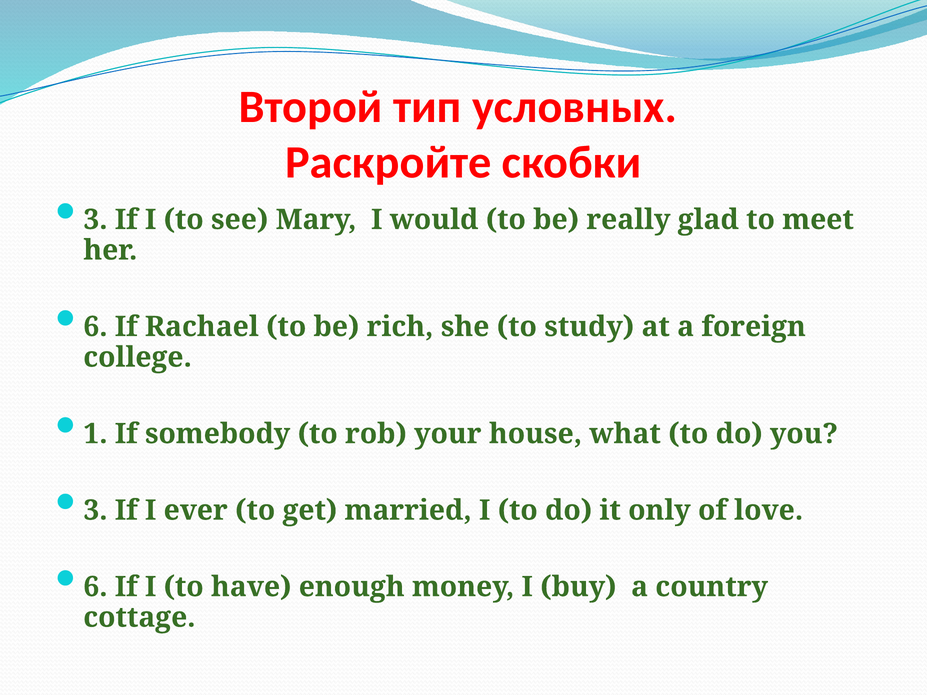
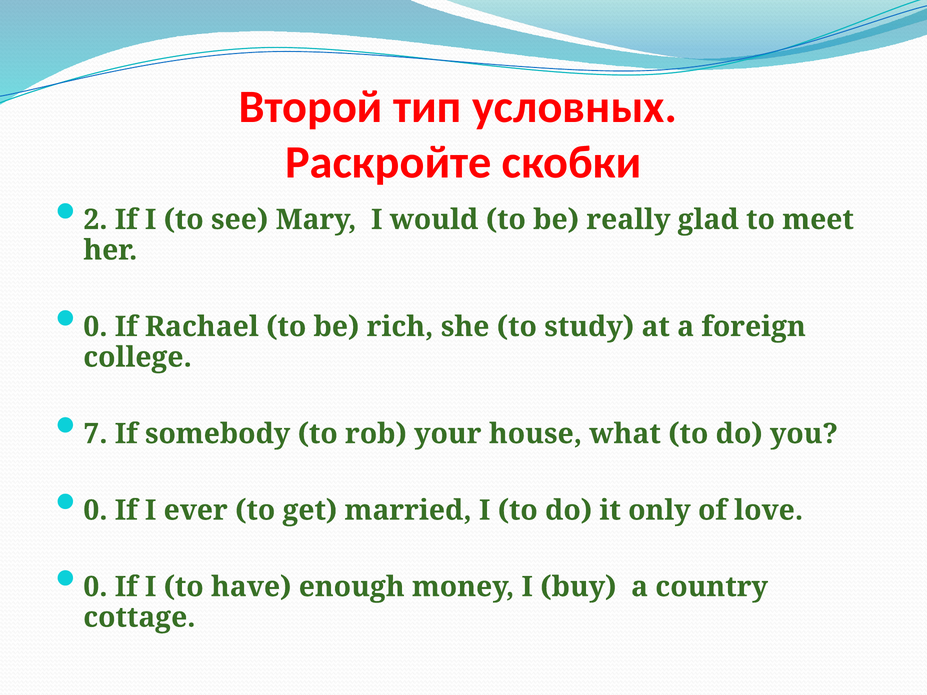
3: 3 -> 2 (95, 220)
6: 6 -> 0 (95, 327)
1: 1 -> 7 (95, 434)
3: 3 -> 0 (95, 511)
6: 6 -> 0 (95, 587)
